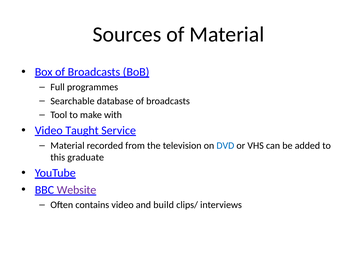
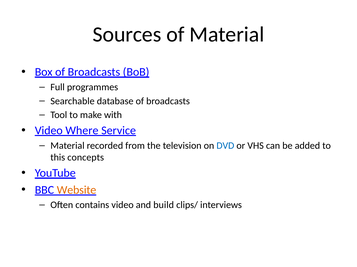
Taught: Taught -> Where (82, 131)
graduate: graduate -> concepts (86, 158)
Website colour: purple -> orange (77, 190)
